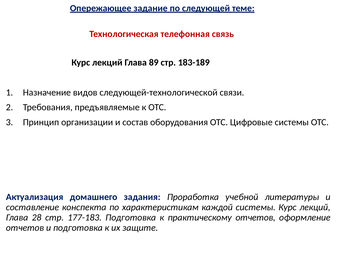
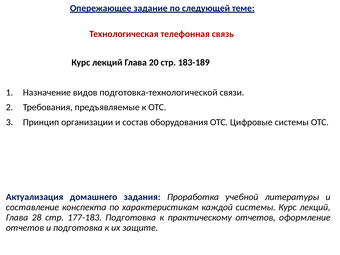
89: 89 -> 20 (154, 63)
следующей-технологической: следующей-технологической -> подготовка-технологической (159, 92)
